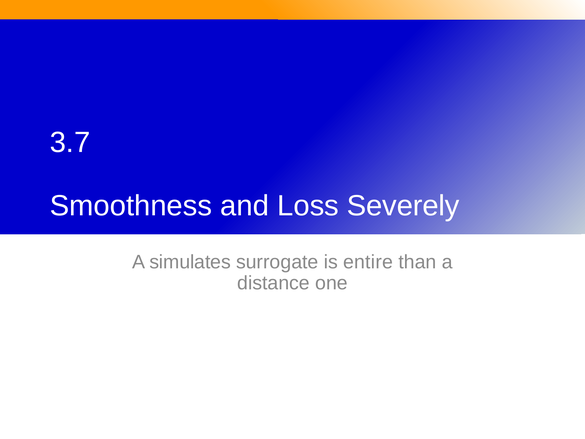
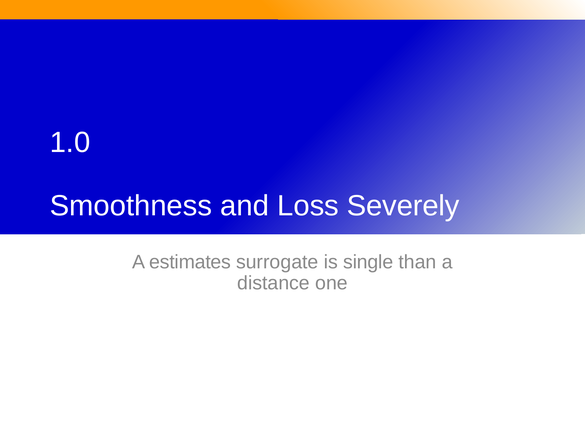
3.7: 3.7 -> 1.0 (70, 142)
simulates: simulates -> estimates (190, 262)
entire: entire -> single (368, 262)
